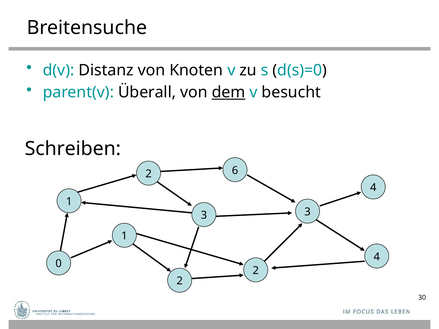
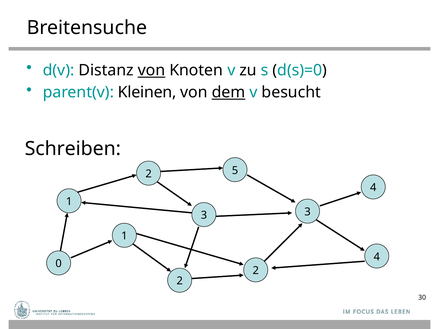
von underline: none -> present (151, 70)
Überall: Überall -> Kleinen (147, 92)
6: 6 -> 5 (235, 171)
